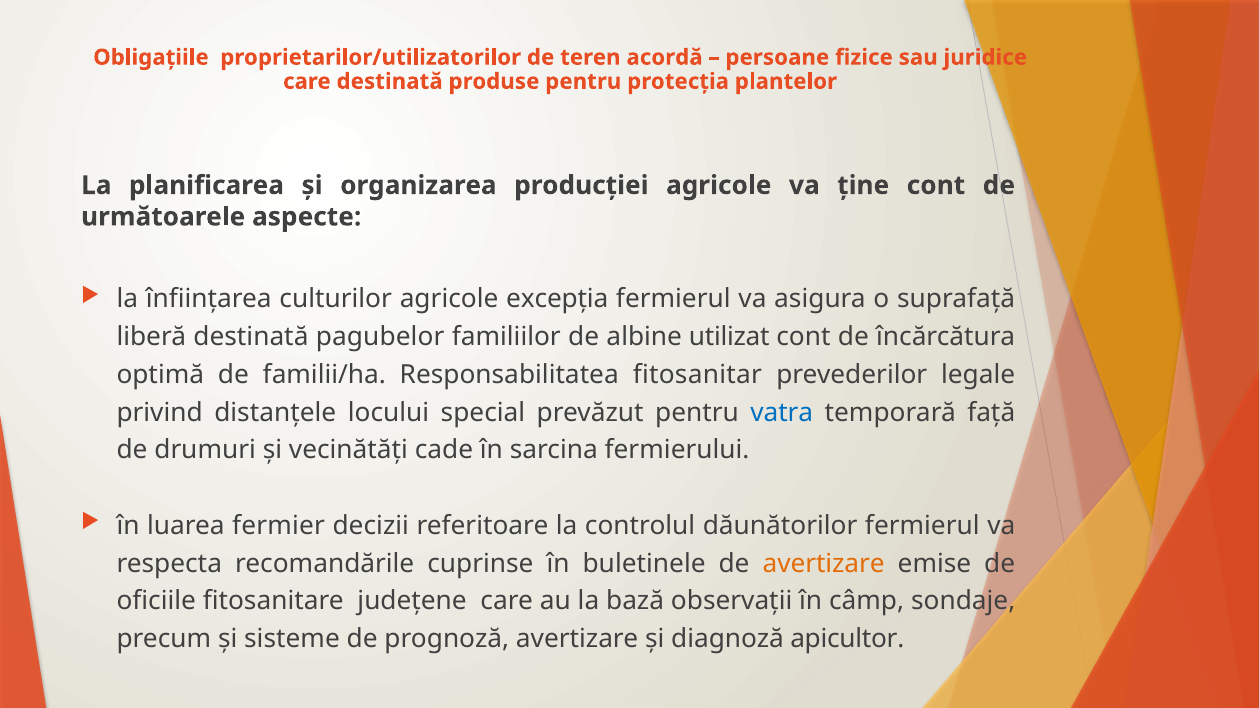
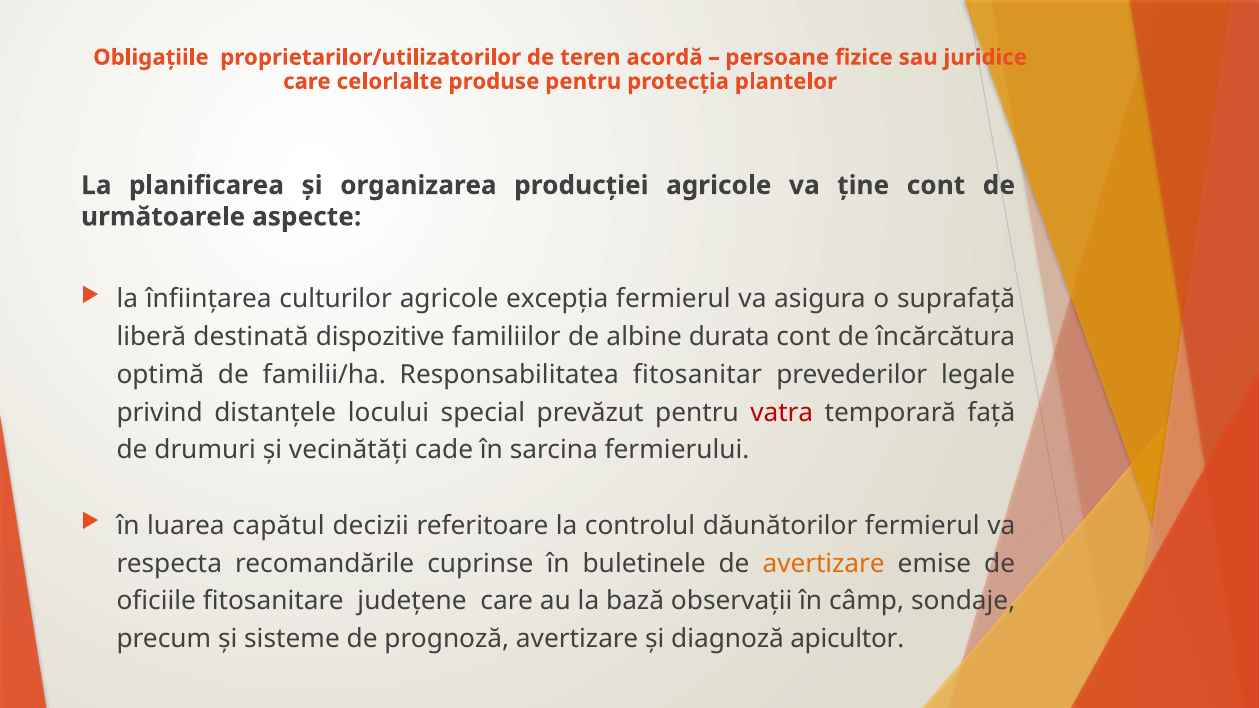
care destinată: destinată -> celorlalte (390, 81)
pagubelor: pagubelor -> dispozitive (380, 337)
utilizat: utilizat -> durata (729, 337)
vatra colour: blue -> red (782, 413)
fermier: fermier -> capătul (279, 526)
